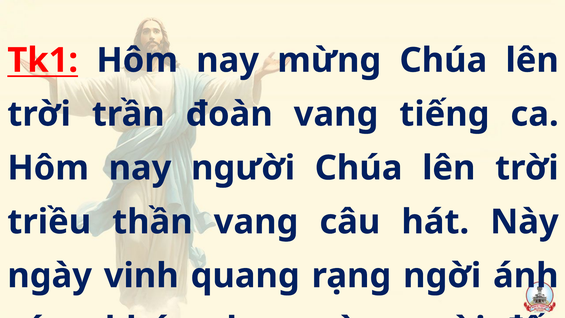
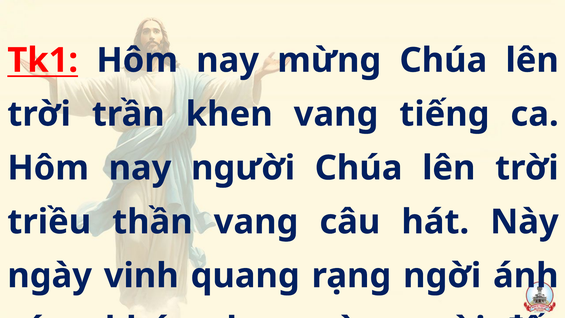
đoàn: đoàn -> khen (229, 114)
